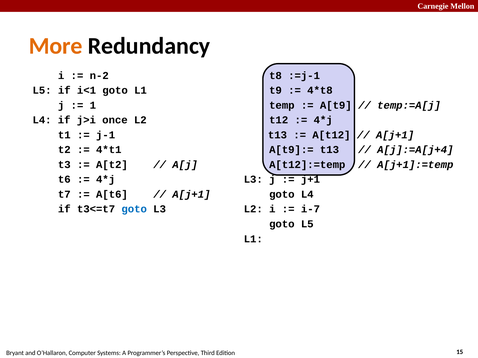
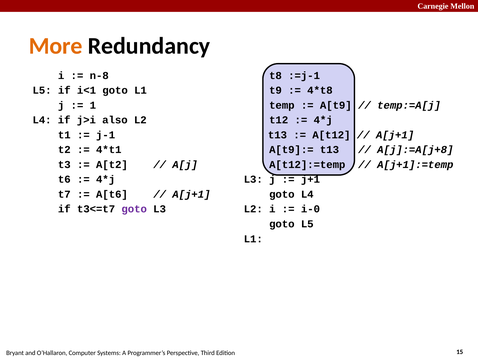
n-2: n-2 -> n-8 (99, 76)
once: once -> also (115, 120)
A[j]:=A[j+4: A[j]:=A[j+4 -> A[j]:=A[j+8 (415, 150)
goto colour: blue -> purple (134, 209)
i-7: i-7 -> i-0 (310, 209)
